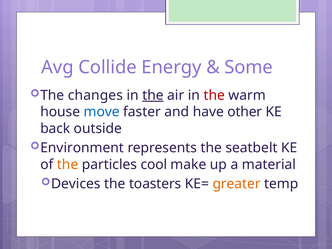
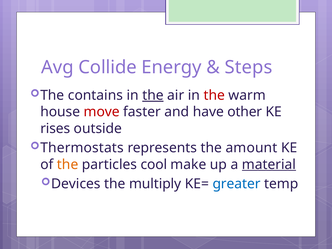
Some: Some -> Steps (249, 67)
changes: changes -> contains (95, 95)
move colour: blue -> red (102, 112)
back: back -> rises (55, 128)
Environment: Environment -> Thermostats (82, 148)
seatbelt: seatbelt -> amount (251, 148)
material underline: none -> present (269, 164)
toasters: toasters -> multiply (155, 184)
greater colour: orange -> blue (237, 184)
